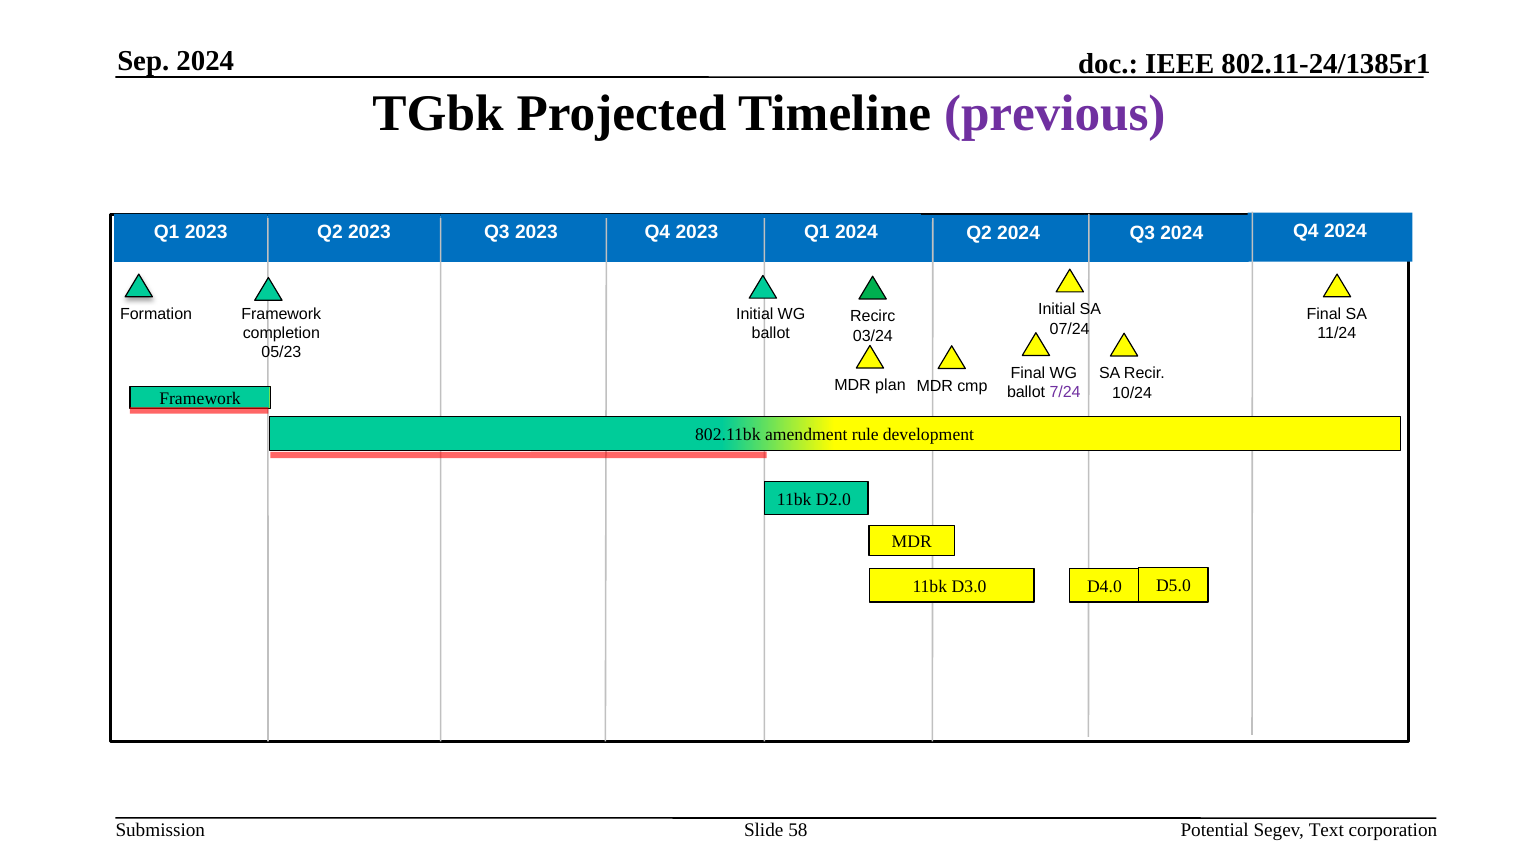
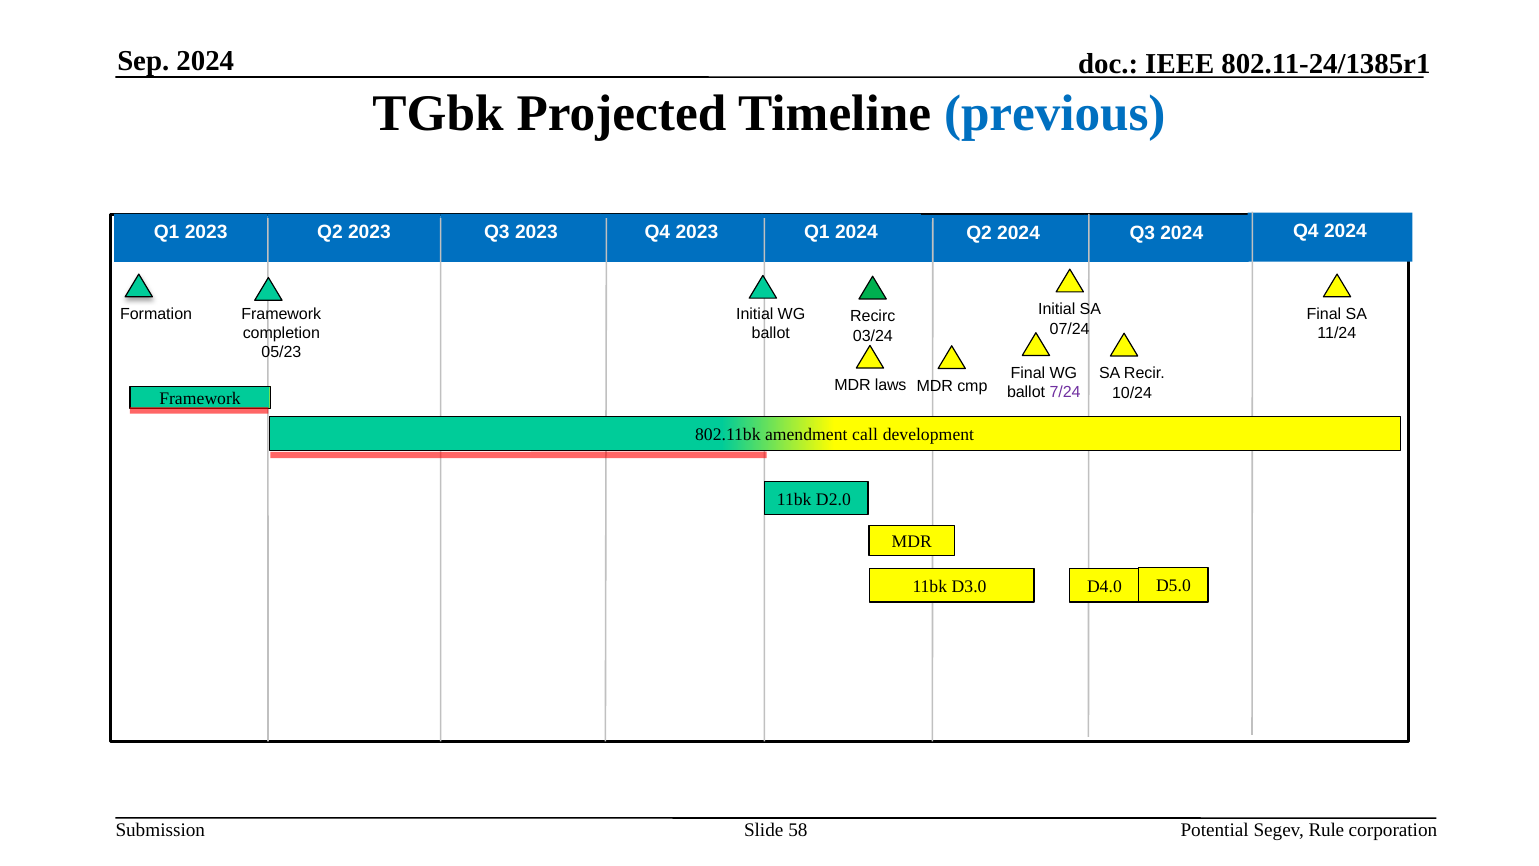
previous colour: purple -> blue (1055, 113)
plan: plan -> laws (891, 386)
rule: rule -> call (865, 434)
Text: Text -> Rule (1326, 830)
